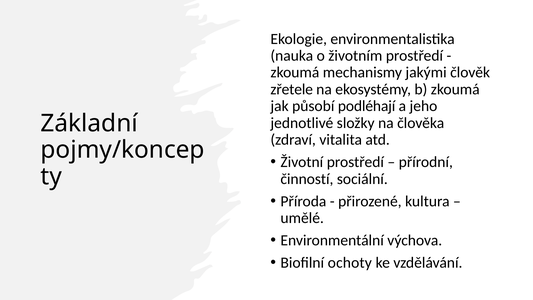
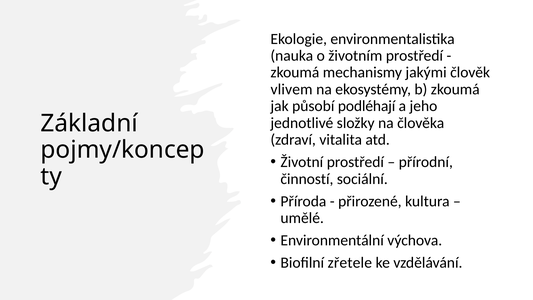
zřetele: zřetele -> vlivem (292, 89)
ochoty: ochoty -> zřetele (350, 263)
